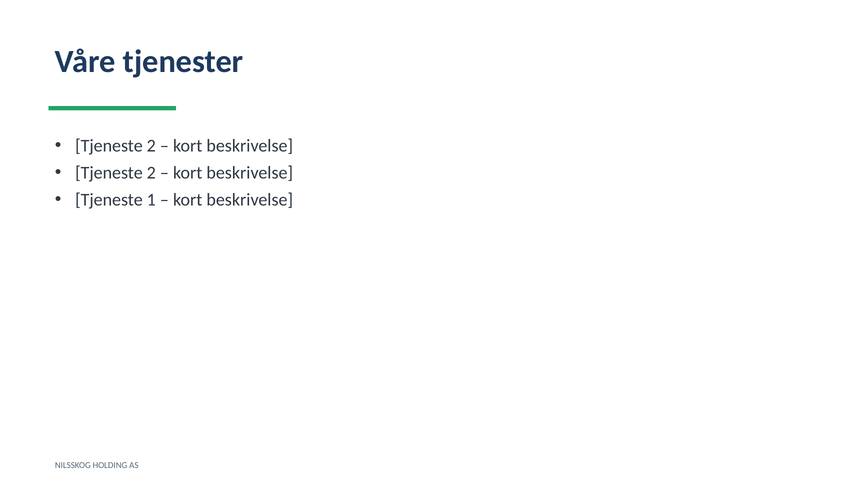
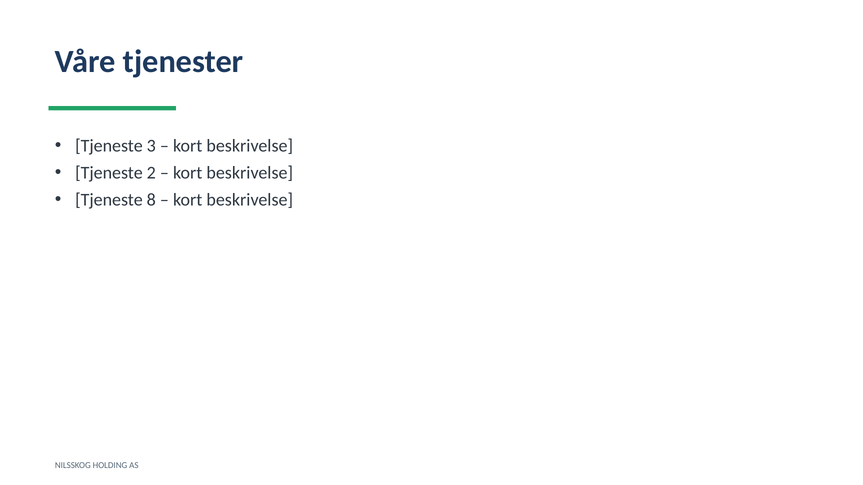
2: 2 -> 3 (151, 146)
1: 1 -> 8 (151, 200)
